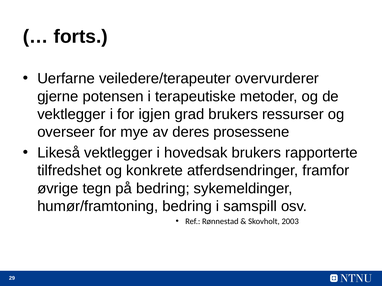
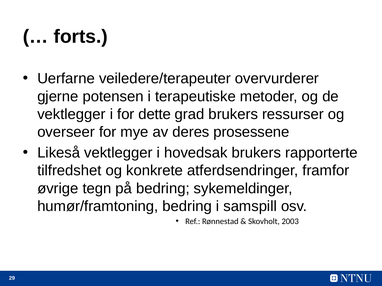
igjen: igjen -> dette (155, 114)
